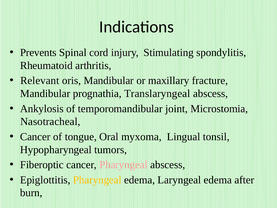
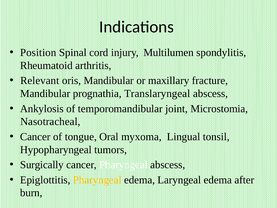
Prevents: Prevents -> Position (38, 52)
Stimulating: Stimulating -> Multilumen (169, 52)
Fiberoptic: Fiberoptic -> Surgically (42, 165)
Pharyngeal colour: pink -> white (123, 165)
